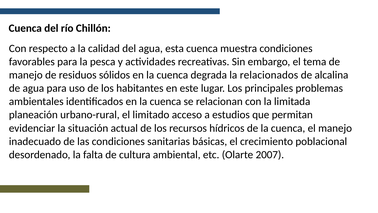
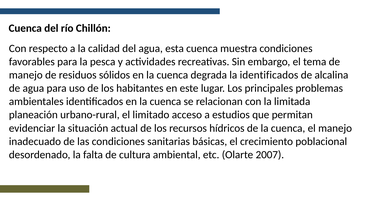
la relacionados: relacionados -> identificados (269, 75)
